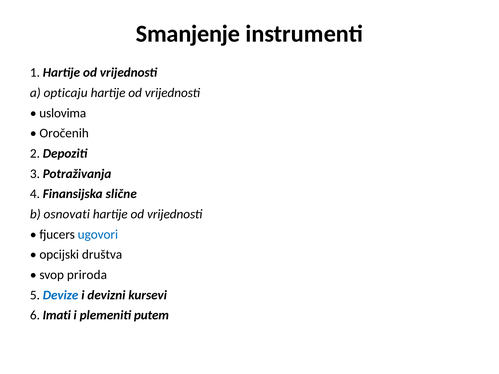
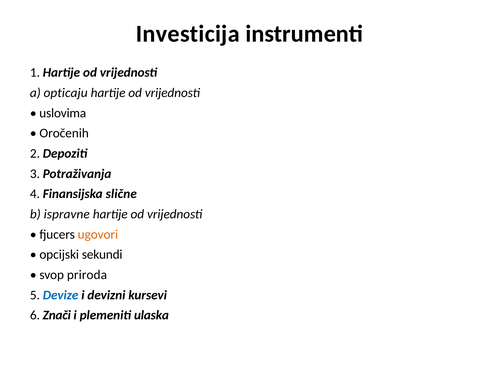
Smanjenje: Smanjenje -> Investicija (188, 34)
osnovati: osnovati -> ispravne (67, 214)
ugovori colour: blue -> orange (98, 235)
društva: društva -> sekundi (102, 255)
Imati: Imati -> Znači (57, 316)
putem: putem -> ulaska (151, 316)
